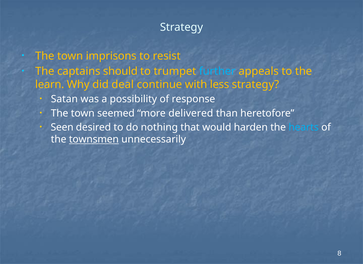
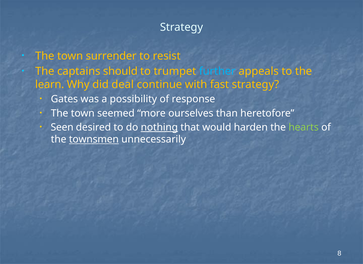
imprisons: imprisons -> surrender (111, 56)
less: less -> fast (220, 85)
Satan: Satan -> Gates (64, 99)
delivered: delivered -> ourselves (191, 113)
nothing underline: none -> present (159, 127)
hearts colour: light blue -> light green (304, 127)
